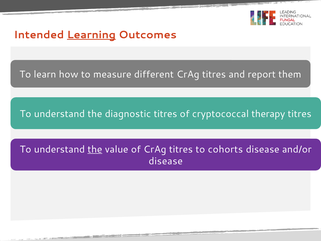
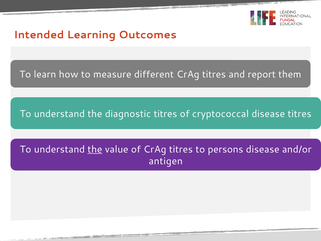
Learning underline: present -> none (91, 35)
cryptococcal therapy: therapy -> disease (268, 114)
cohorts: cohorts -> persons (226, 149)
disease: disease -> antigen (166, 161)
